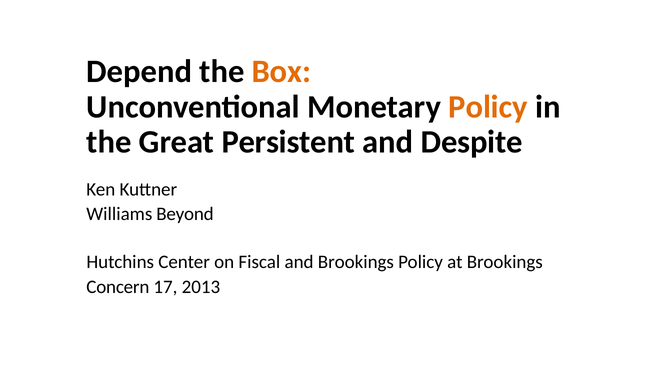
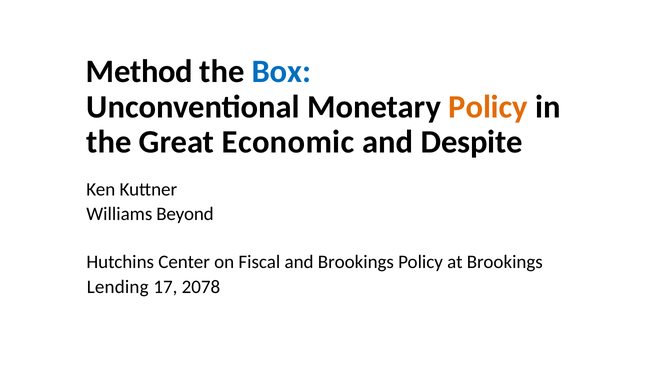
Depend: Depend -> Method (139, 71)
Box colour: orange -> blue (281, 71)
Persistent: Persistent -> Economic (288, 142)
Concern: Concern -> Lending (118, 287)
2013: 2013 -> 2078 (201, 287)
